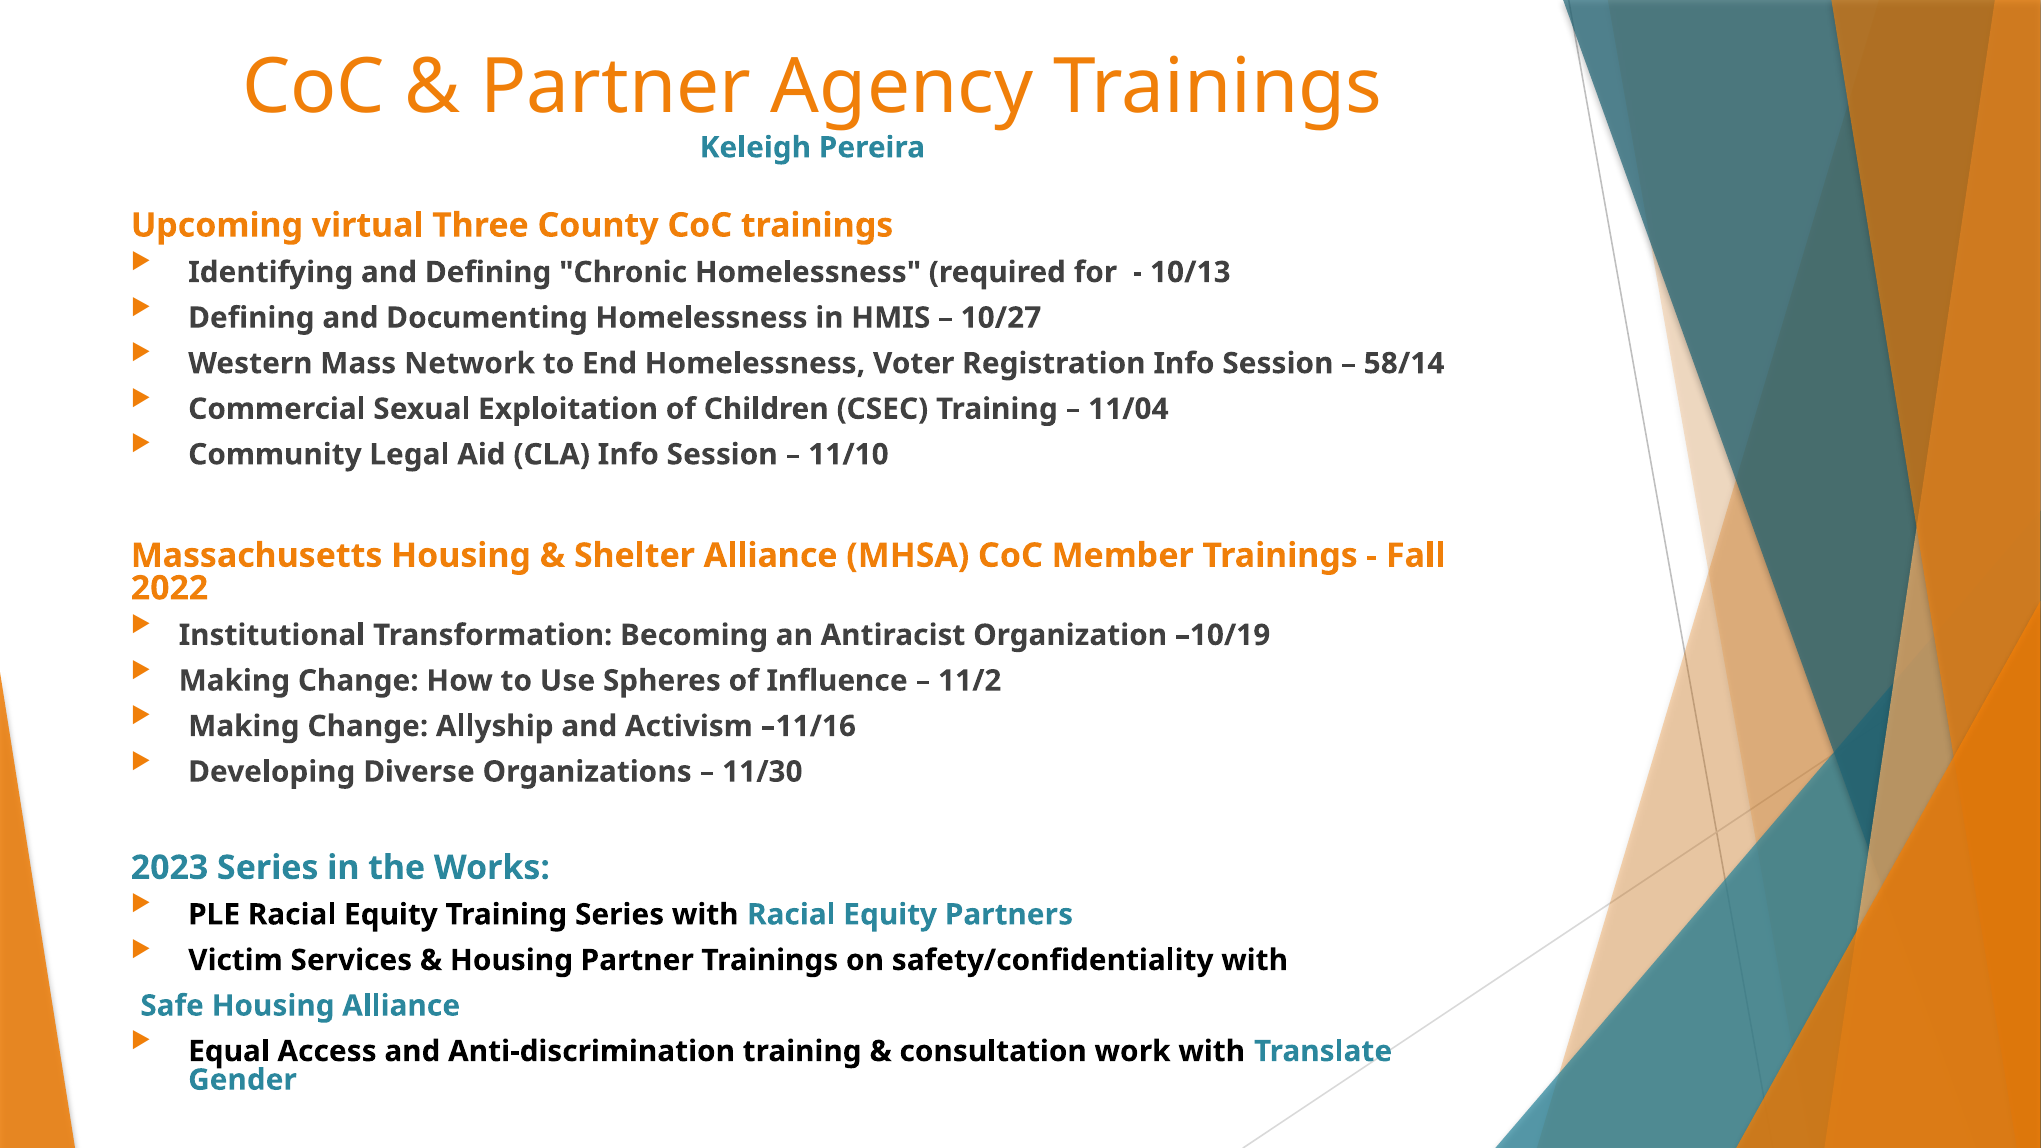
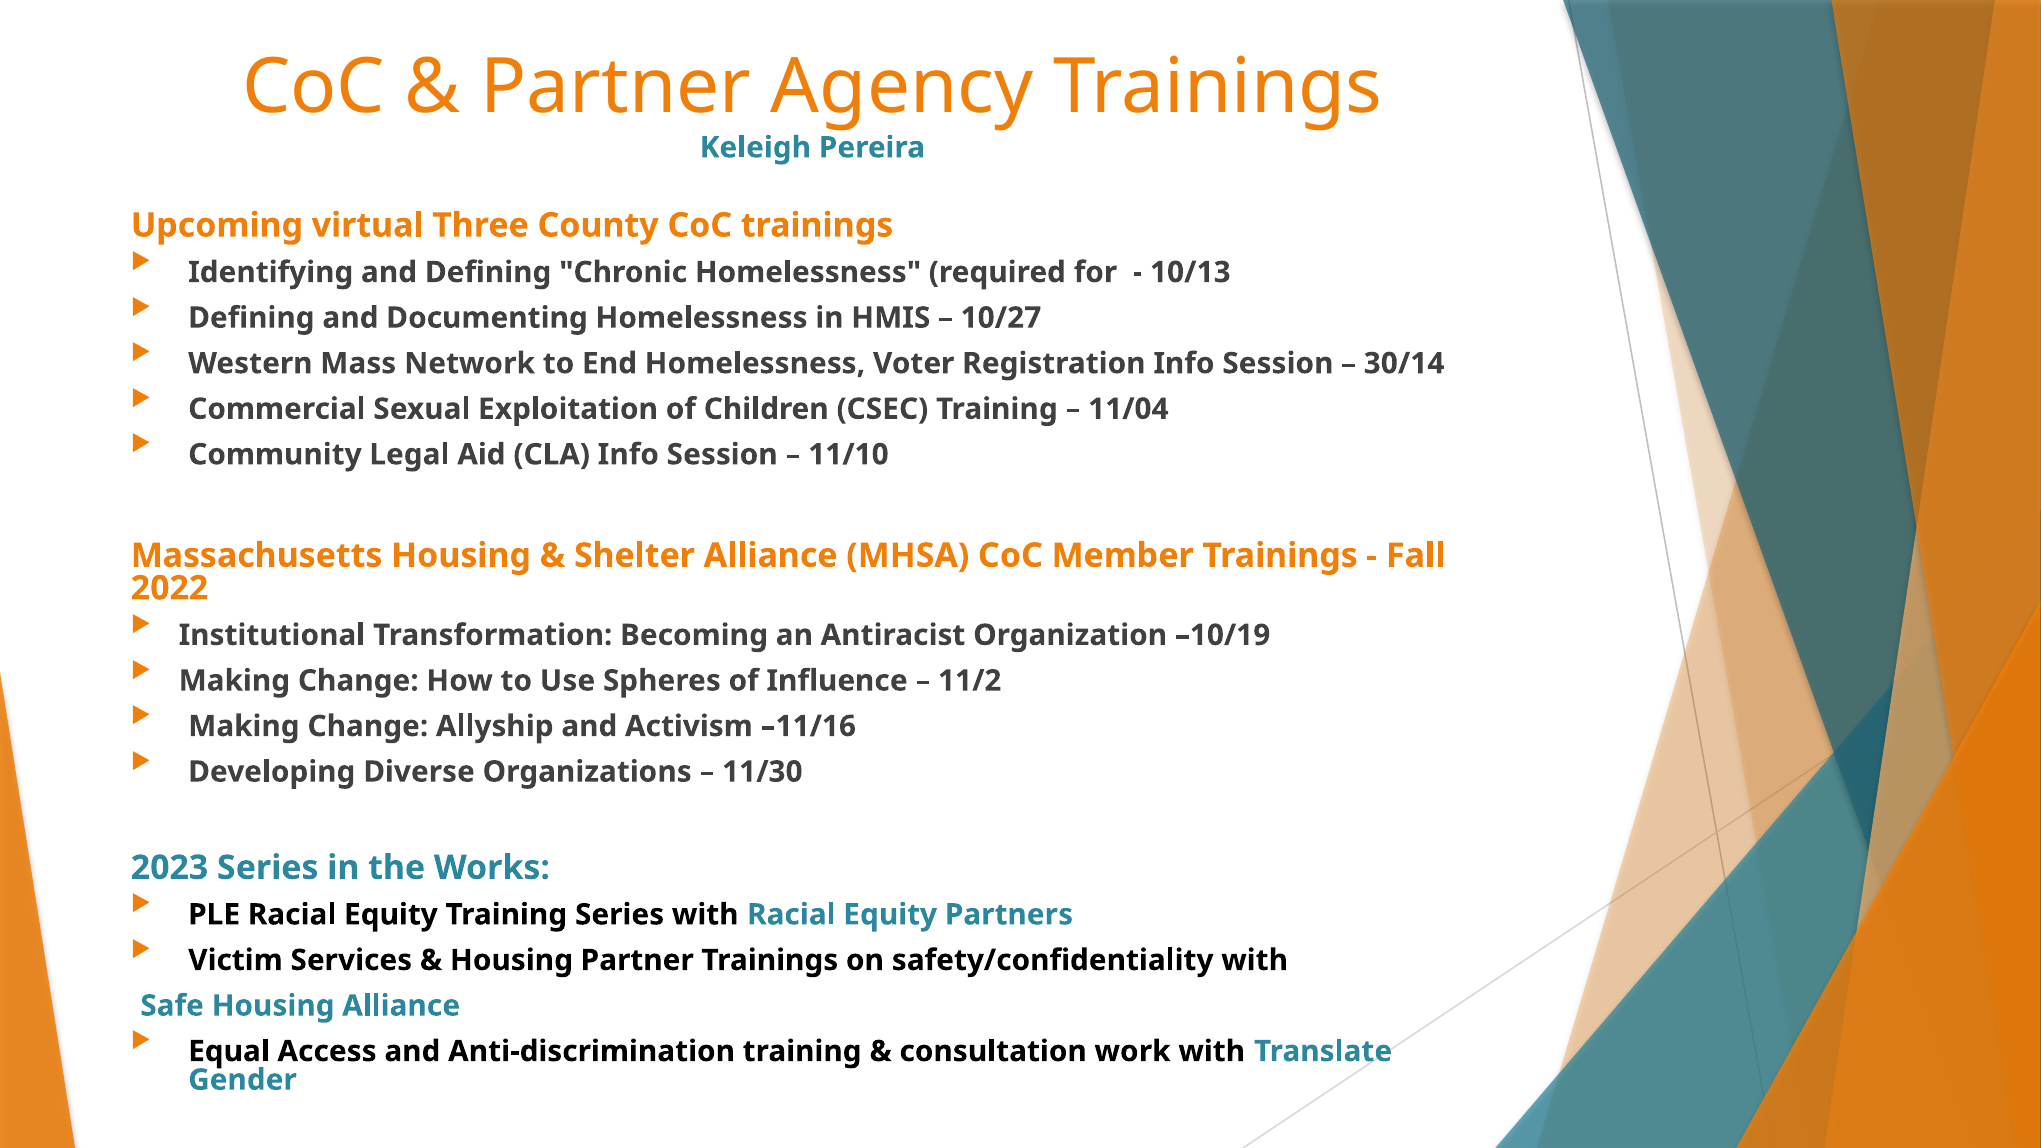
58/14: 58/14 -> 30/14 (1404, 363)
